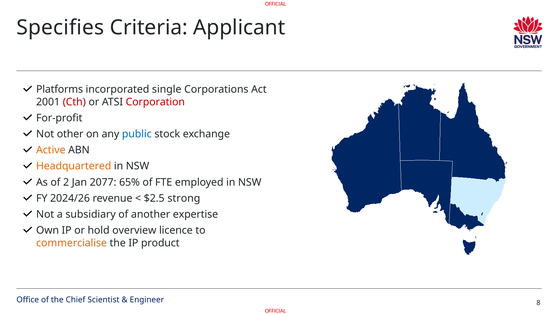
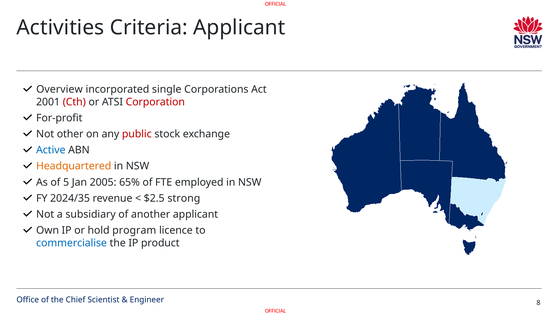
Specifies: Specifies -> Activities (60, 28)
Platforms: Platforms -> Overview (59, 89)
public colour: blue -> red (137, 134)
Active colour: orange -> blue (51, 150)
2: 2 -> 5 (66, 182)
2077: 2077 -> 2005 (103, 182)
2024/26: 2024/26 -> 2024/35 (70, 198)
another expertise: expertise -> applicant (195, 214)
overview: overview -> program (134, 230)
commercialise colour: orange -> blue (72, 243)
